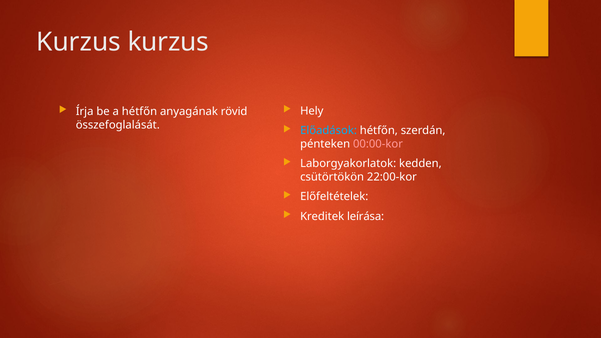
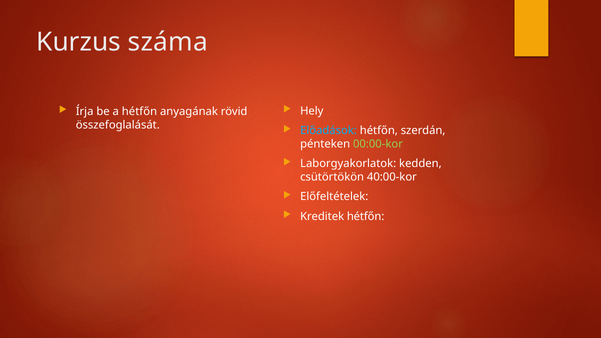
Kurzus kurzus: kurzus -> száma (168, 42)
00:00-kor colour: pink -> light green (378, 144)
22:00-kor: 22:00-kor -> 40:00-kor (392, 177)
Kreditek leírása: leírása -> hétfőn (366, 216)
